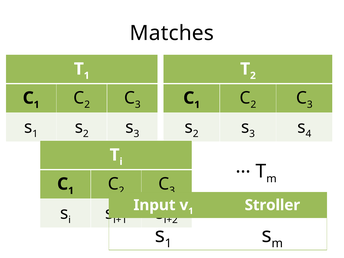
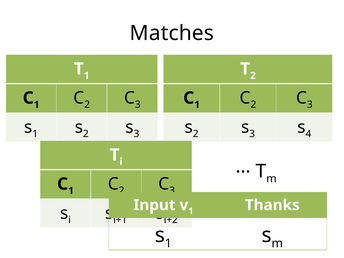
Stroller: Stroller -> Thanks (272, 205)
